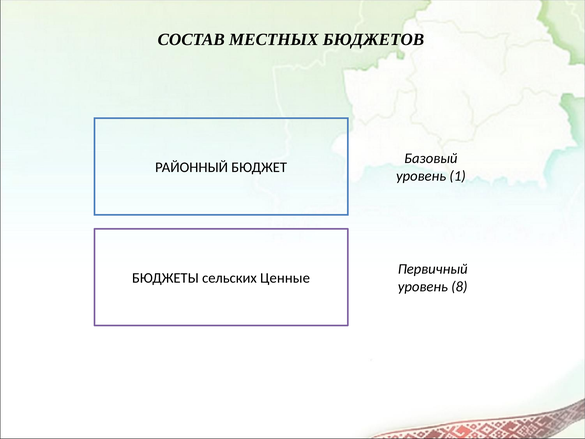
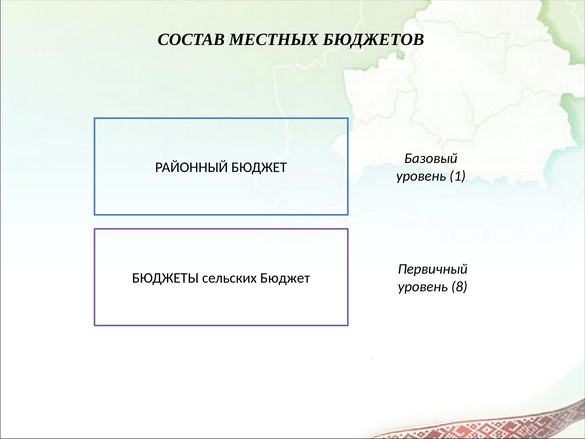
сельских Ценные: Ценные -> Бюджет (285, 278)
